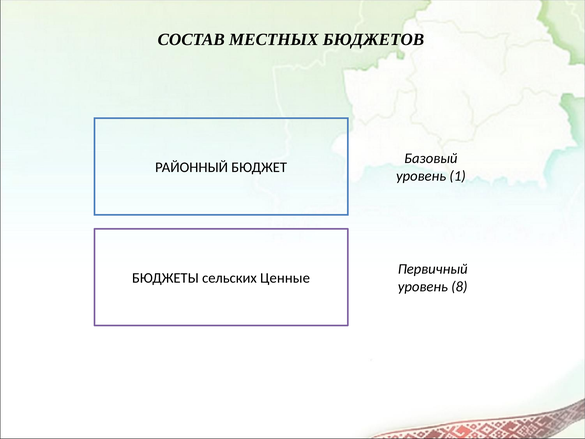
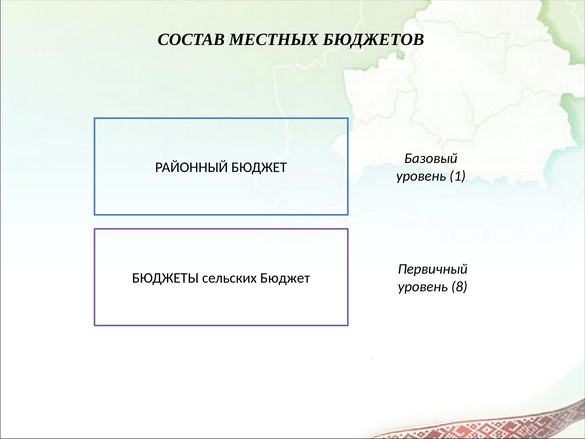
сельских Ценные: Ценные -> Бюджет (285, 278)
